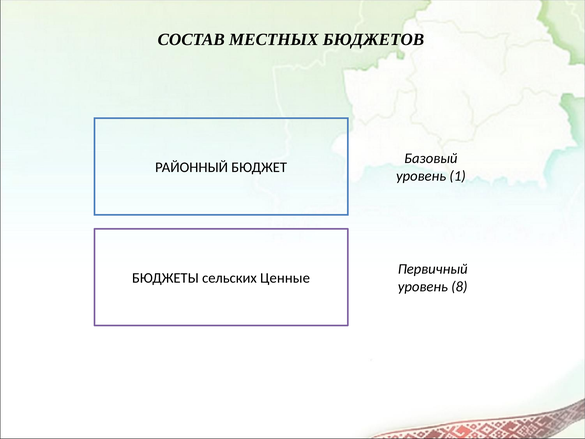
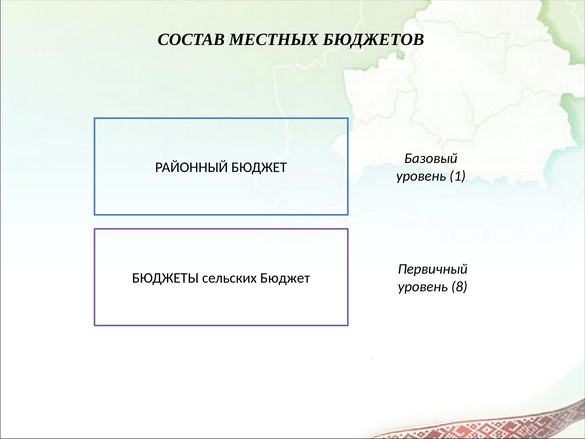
сельских Ценные: Ценные -> Бюджет (285, 278)
